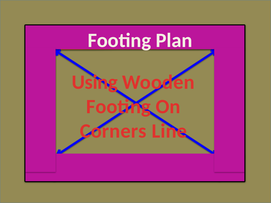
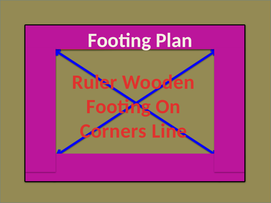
Using: Using -> Ruler (95, 82)
